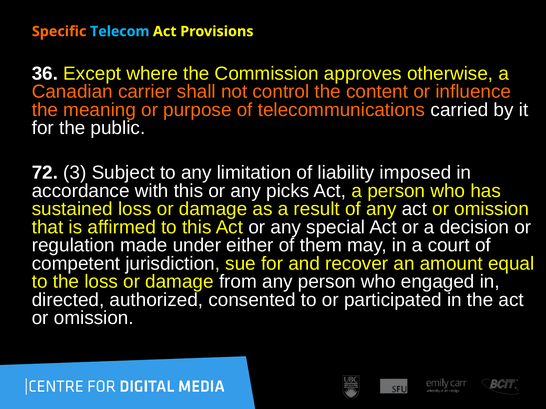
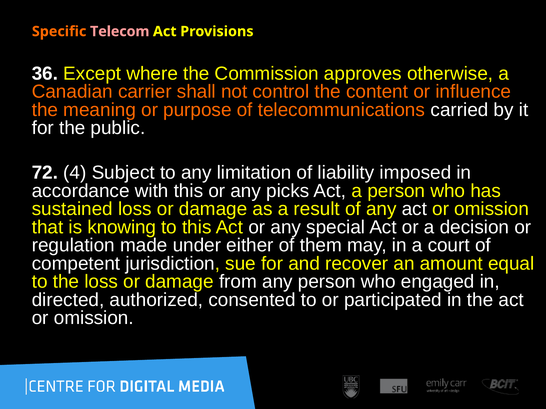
Telecom colour: light blue -> pink (120, 31)
3: 3 -> 4 (75, 173)
affirmed: affirmed -> knowing (122, 228)
